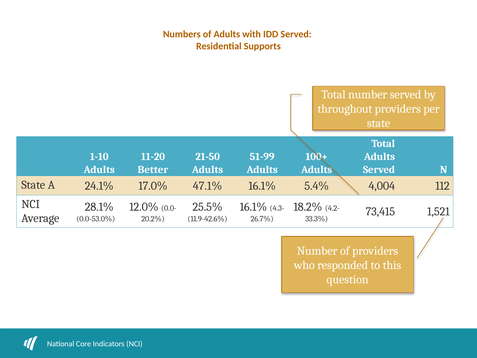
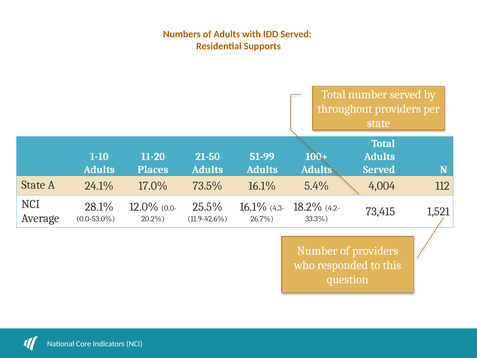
Better: Better -> Places (153, 170)
47.1%: 47.1% -> 73.5% (208, 186)
